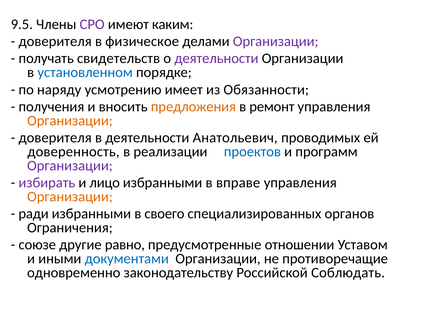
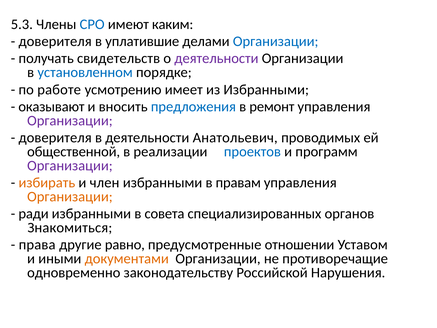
9.5: 9.5 -> 5.3 (22, 24)
СРО colour: purple -> blue (92, 24)
физическое: физическое -> уплатившие (142, 41)
Организации colour: purple -> blue (276, 41)
наряду: наряду -> работе (59, 89)
из Обязанности: Обязанности -> Избранными (266, 89)
получения: получения -> оказывают (51, 106)
предложения colour: orange -> blue (193, 106)
Организации colour: orange -> purple (70, 120)
доверенность: доверенность -> общественной (74, 151)
избирать colour: purple -> orange (47, 182)
лицо: лицо -> член (105, 182)
вправе: вправе -> правам (238, 182)
своего: своего -> совета (164, 213)
Ограничения: Ограничения -> Знакомиться (70, 227)
союзе: союзе -> права (37, 244)
документами colour: blue -> orange (127, 258)
Соблюдать: Соблюдать -> Нарушения (348, 272)
